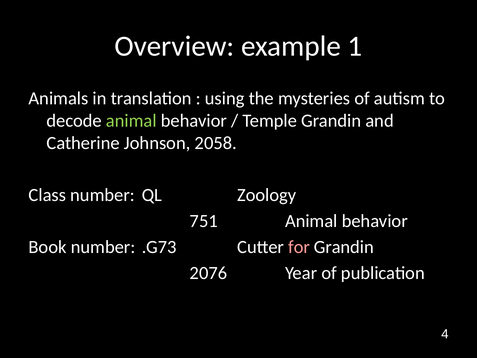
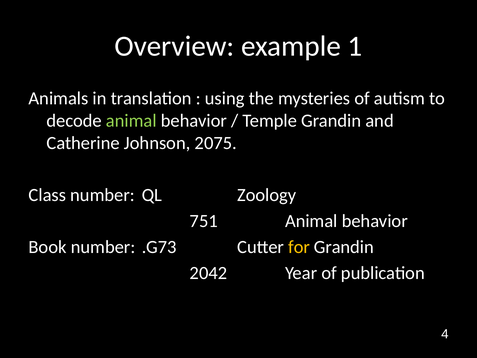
2058: 2058 -> 2075 (216, 143)
for colour: pink -> yellow (299, 247)
2076: 2076 -> 2042 (208, 273)
